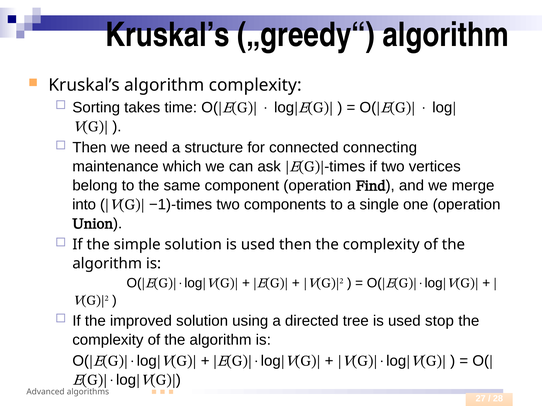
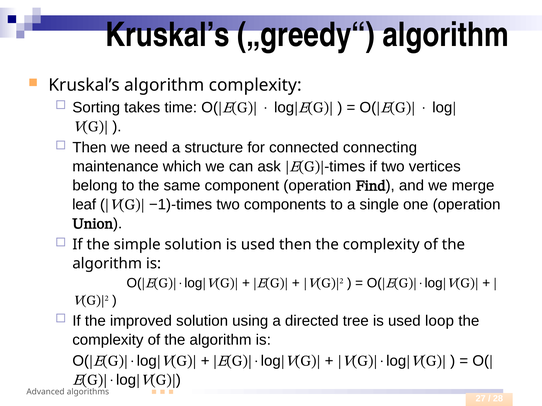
into: into -> leaf (84, 205)
stop: stop -> loop (440, 321)
